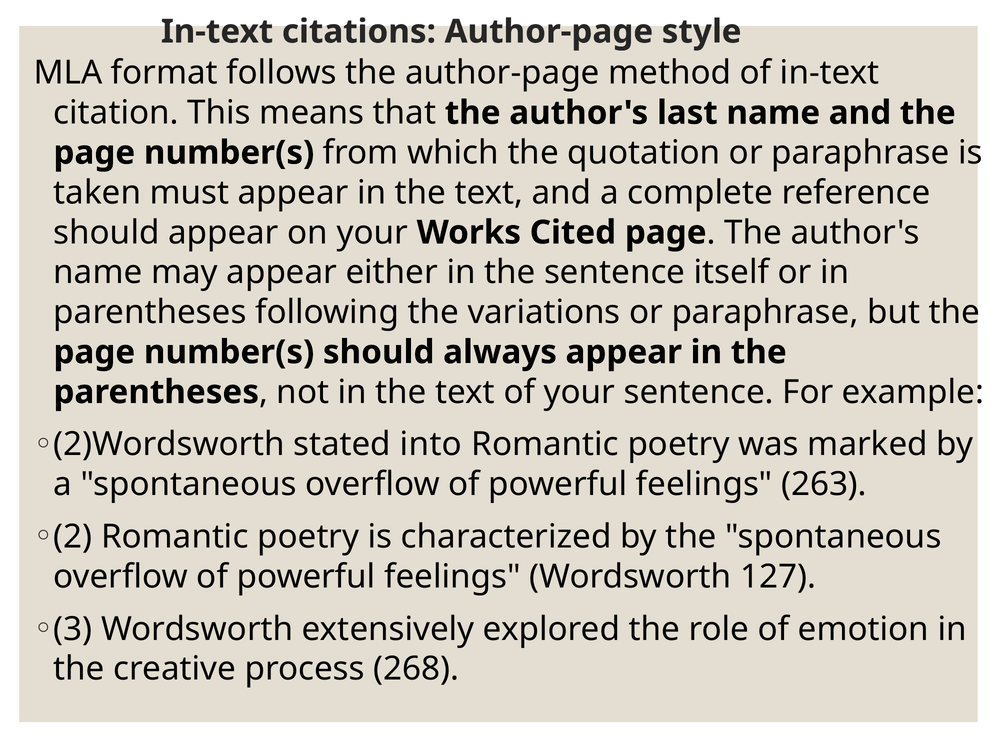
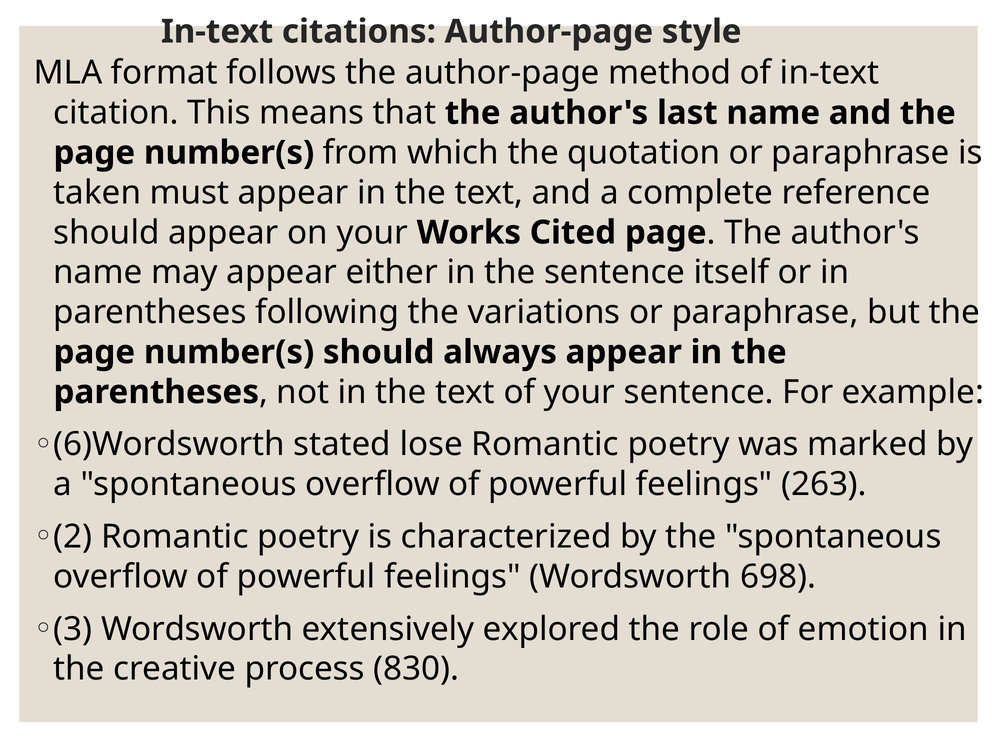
2)Wordsworth: 2)Wordsworth -> 6)Wordsworth (169, 444)
into: into -> lose (431, 444)
127: 127 -> 698 (778, 576)
268: 268 -> 830 (416, 669)
